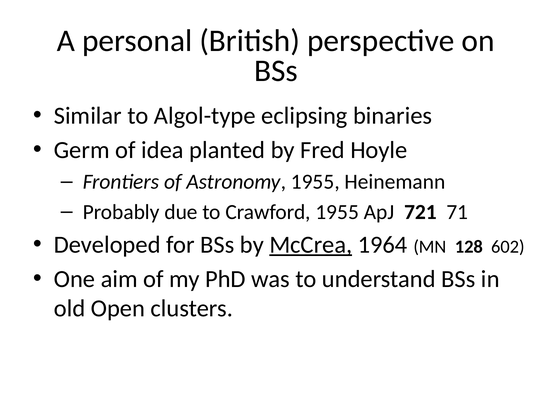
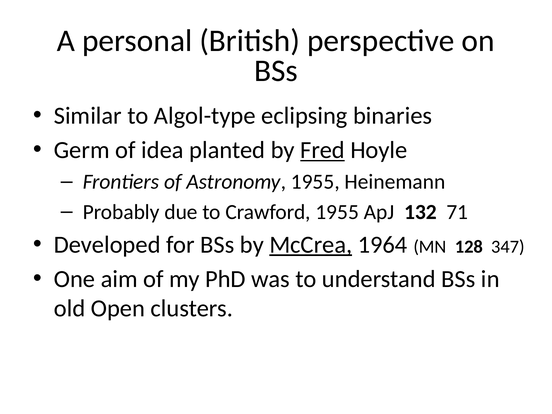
Fred underline: none -> present (323, 150)
721: 721 -> 132 (420, 212)
602: 602 -> 347 (508, 247)
